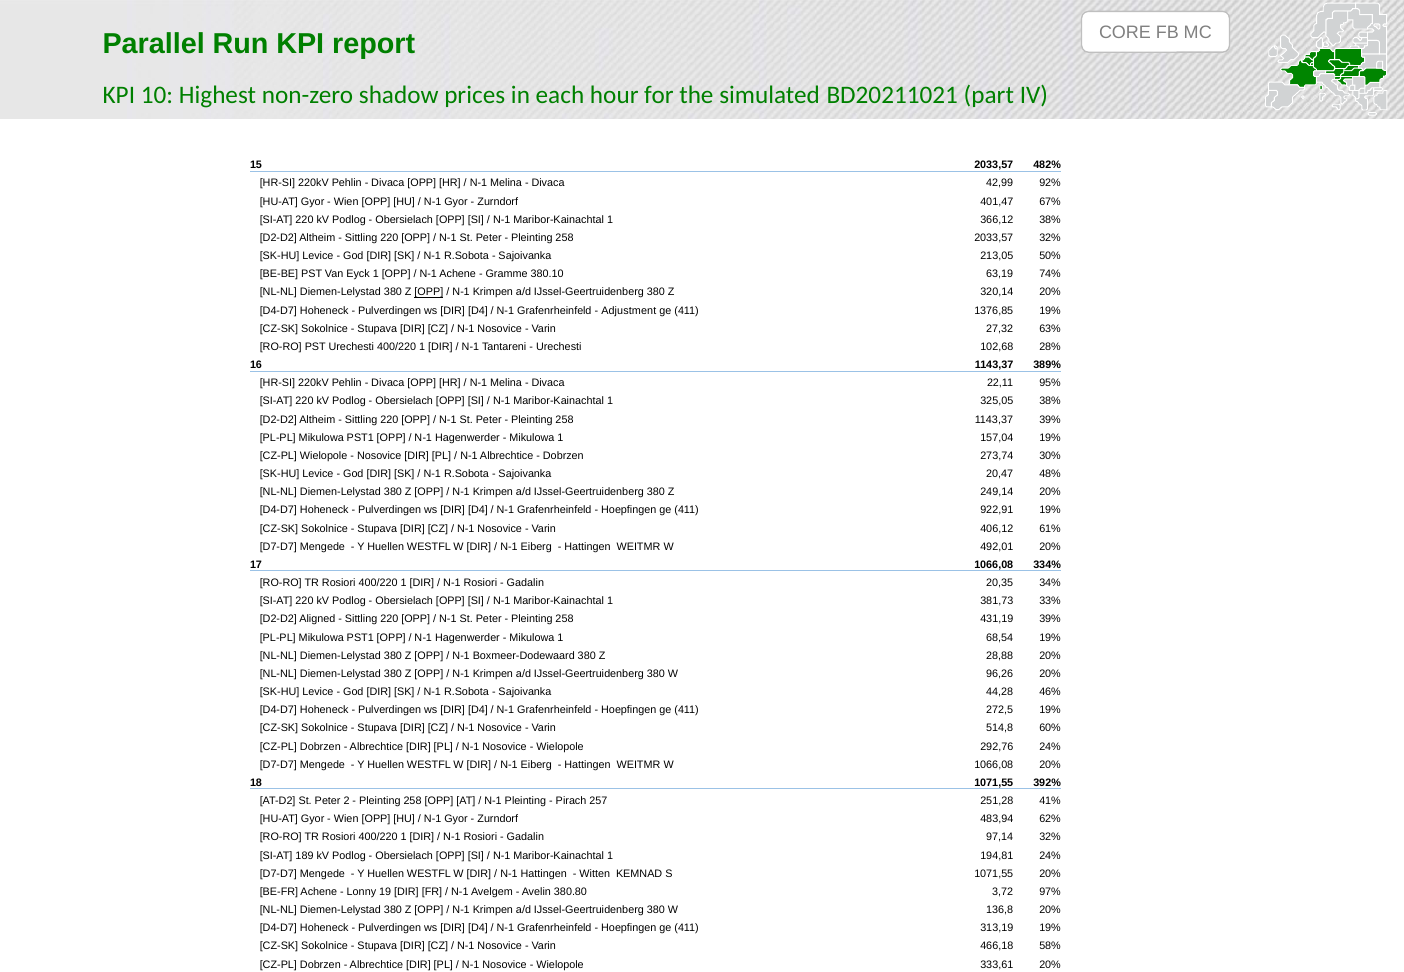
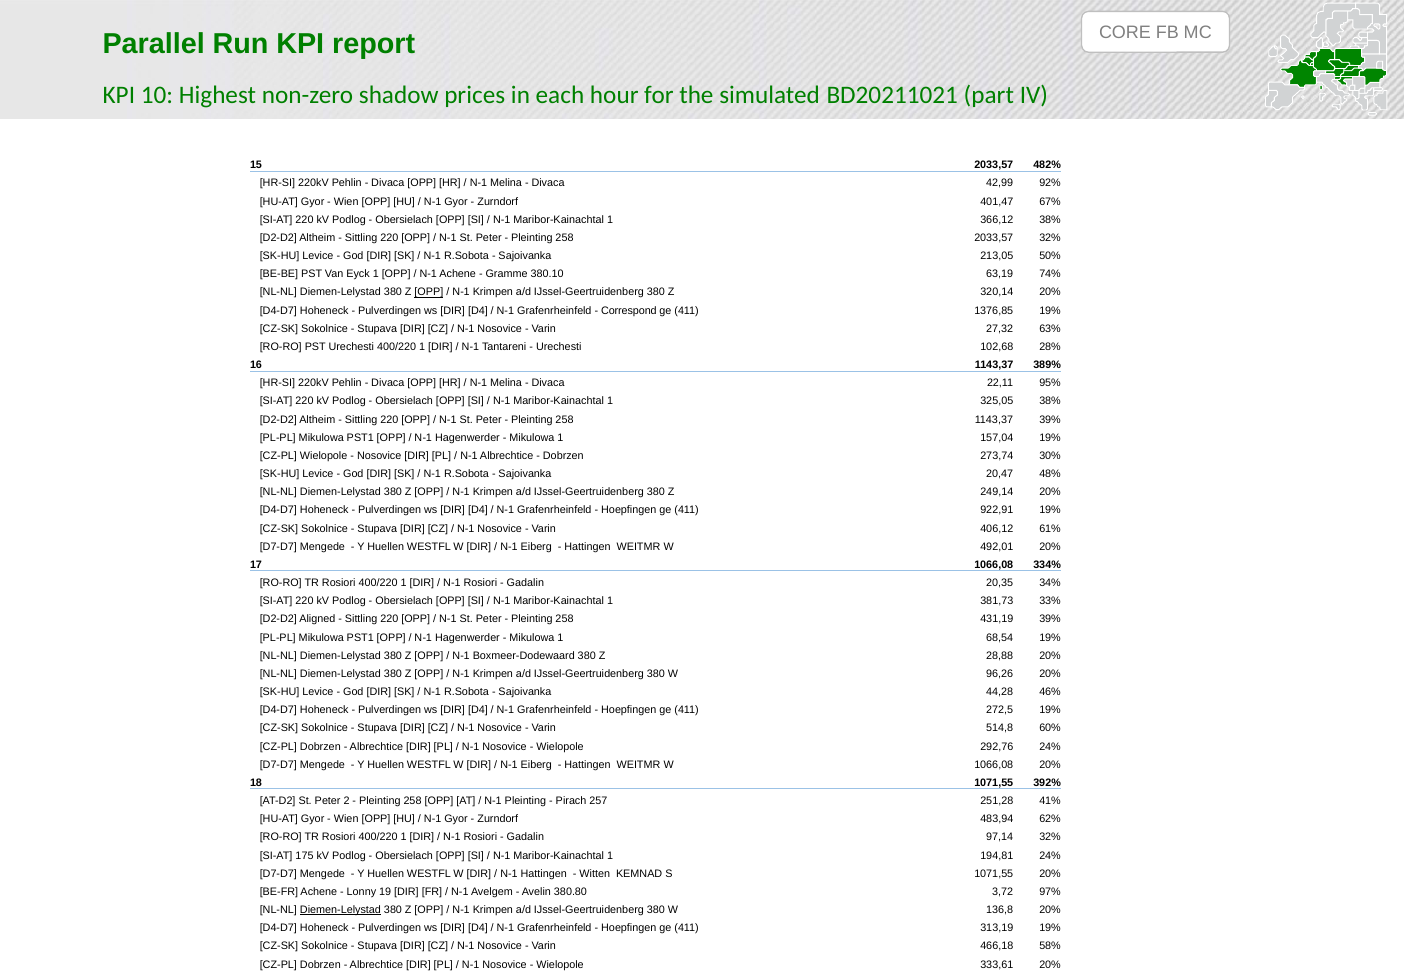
Adjustment: Adjustment -> Correspond (629, 311)
189: 189 -> 175 (305, 855)
Diemen-Lelystad underline: none -> present (340, 910)
